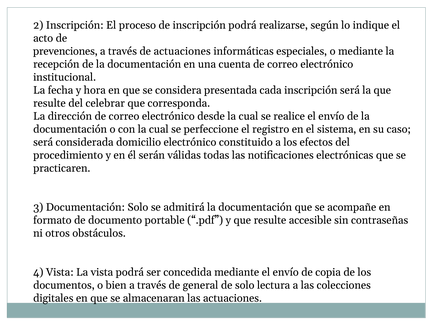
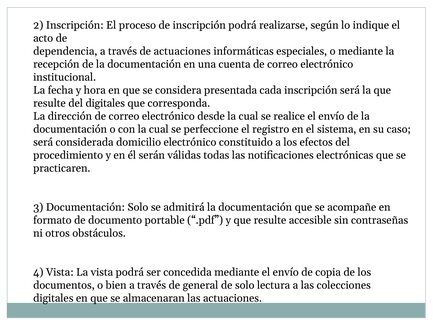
prevenciones: prevenciones -> dependencia (65, 51)
del celebrar: celebrar -> digitales (105, 103)
